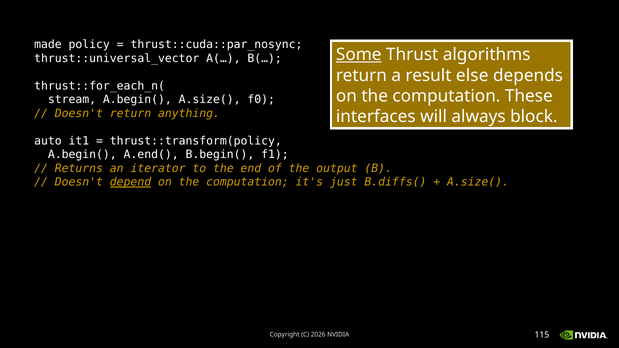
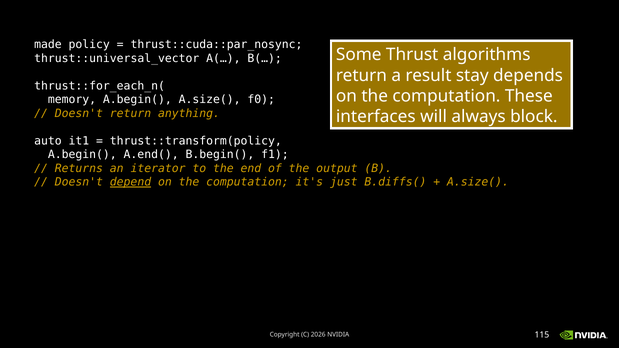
Some underline: present -> none (359, 55)
else: else -> stay (472, 75)
stream: stream -> memory (72, 100)
